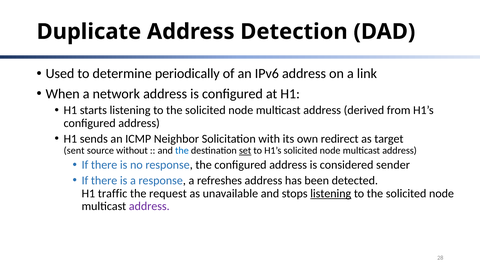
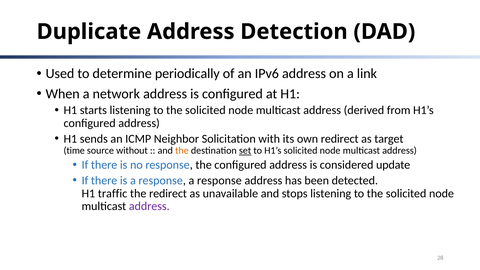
sent: sent -> time (74, 151)
the colour: blue -> orange (182, 151)
sender: sender -> update (393, 165)
response a refreshes: refreshes -> response (219, 180)
the request: request -> redirect (168, 193)
listening underline: present -> none (331, 193)
